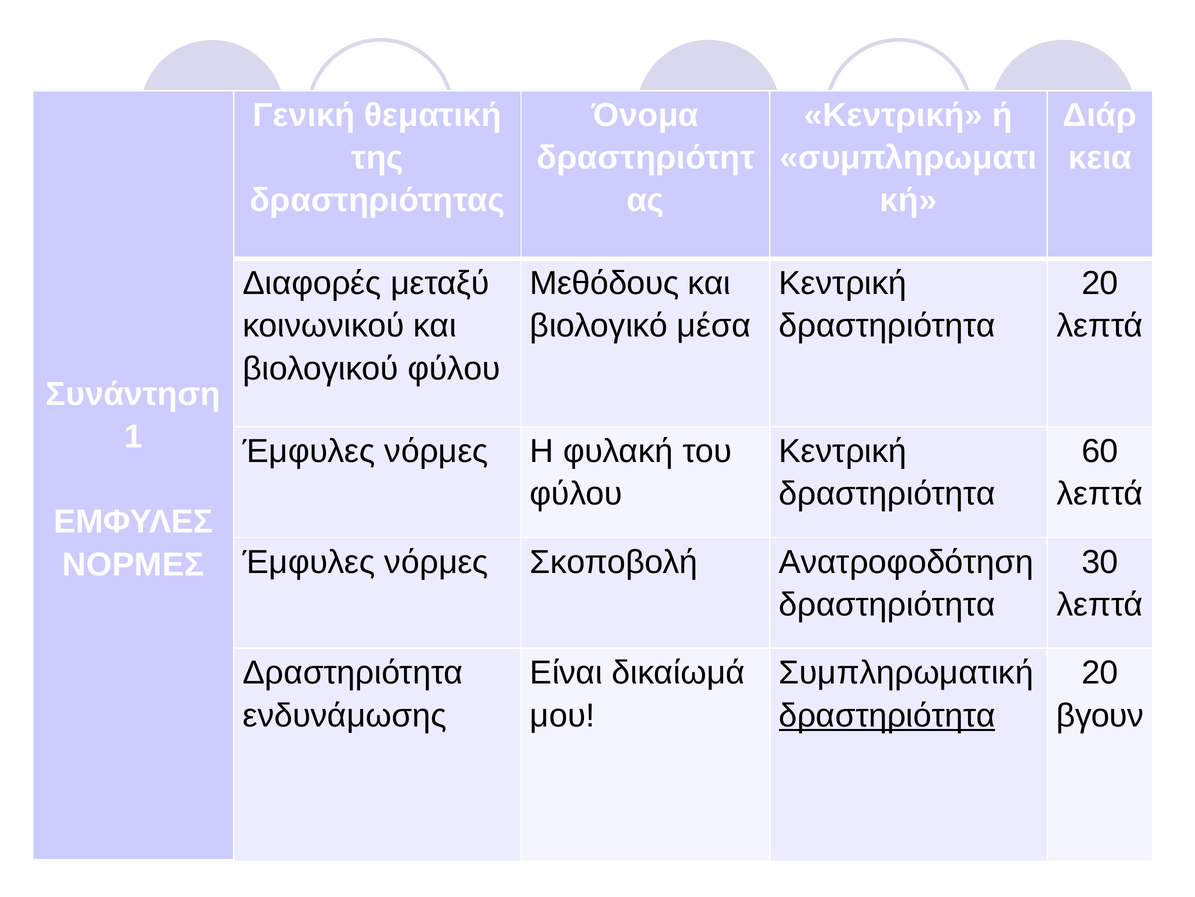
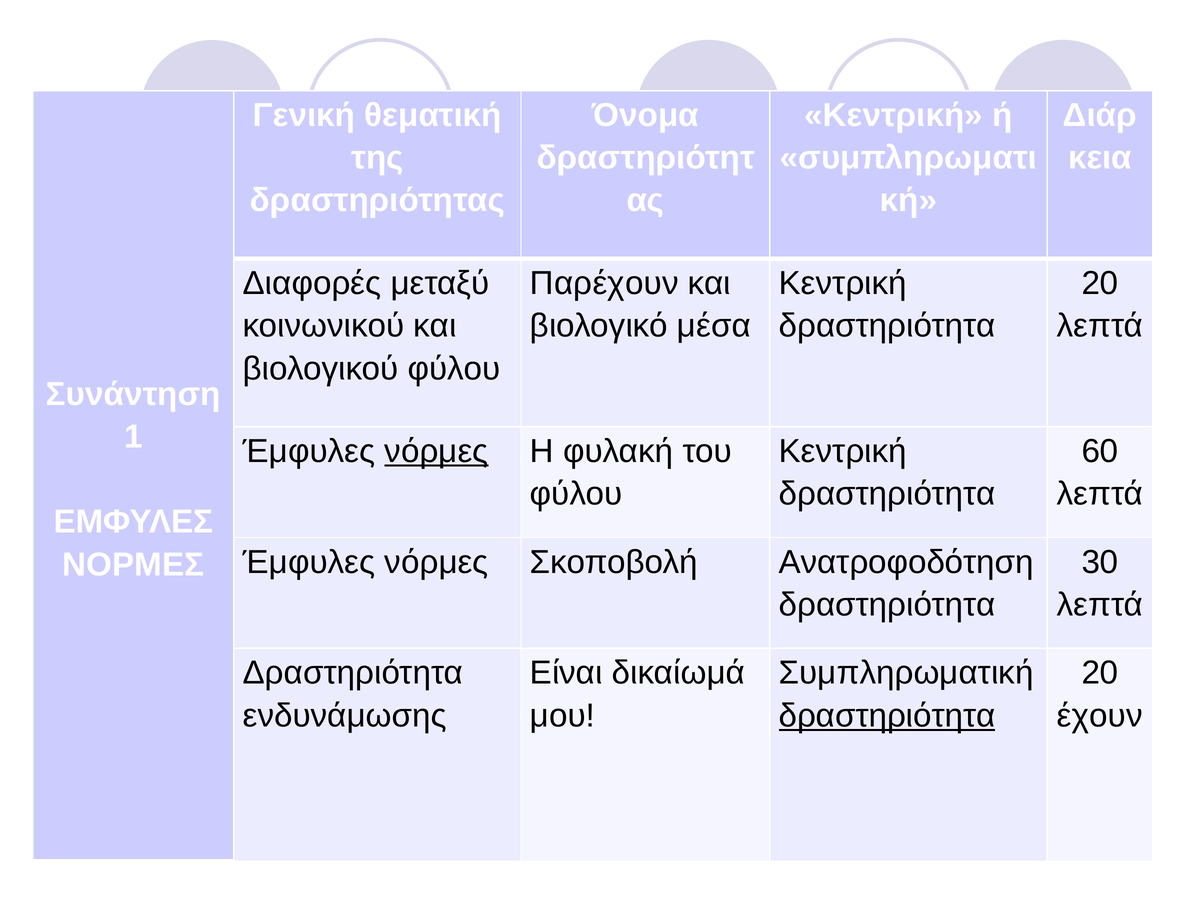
Μεθόδους: Μεθόδους -> Παρέχουν (604, 283)
νόρμες underline: none -> present (436, 451)
βγουν: βγουν -> έχουν (1100, 715)
